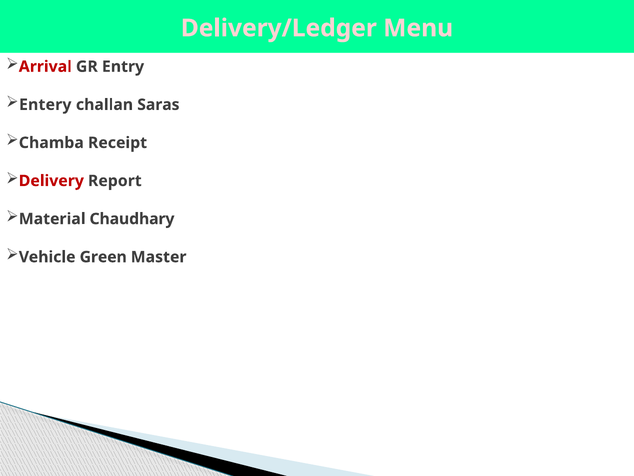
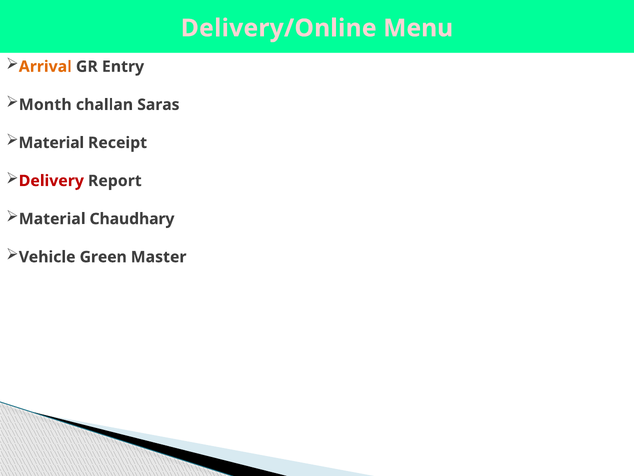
Delivery/Ledger: Delivery/Ledger -> Delivery/Online (279, 28)
Arrival colour: red -> orange (45, 67)
Entery: Entery -> Month (45, 105)
Chamba: Chamba -> Material (51, 143)
